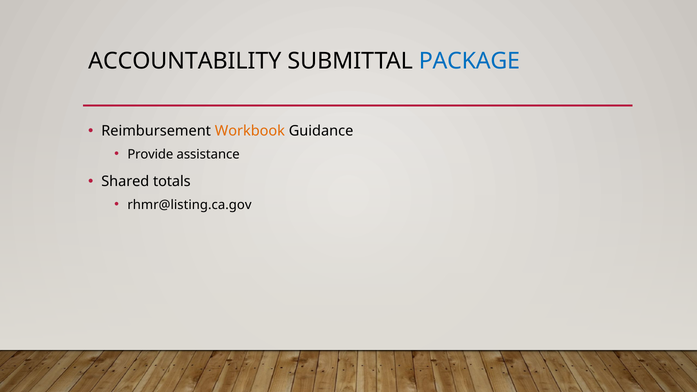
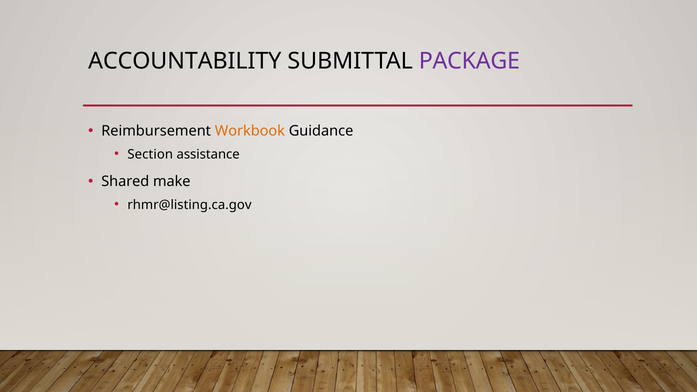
PACKAGE colour: blue -> purple (469, 61)
Provide: Provide -> Section (150, 154)
totals: totals -> make (172, 182)
